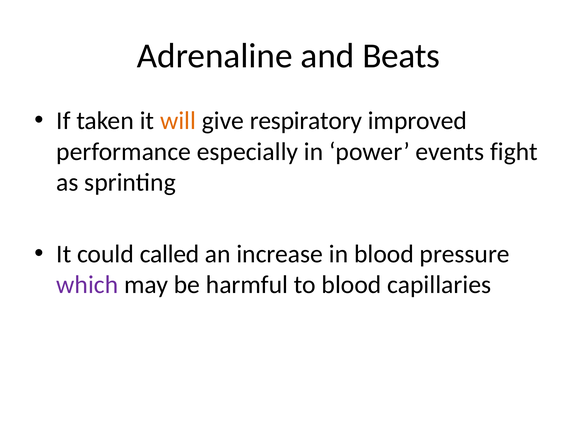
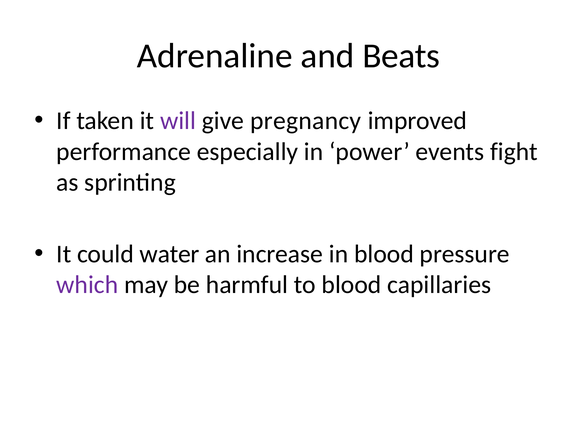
will colour: orange -> purple (178, 121)
respiratory: respiratory -> pregnancy (306, 121)
called: called -> water (170, 254)
